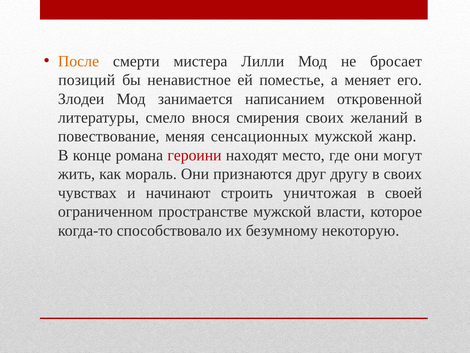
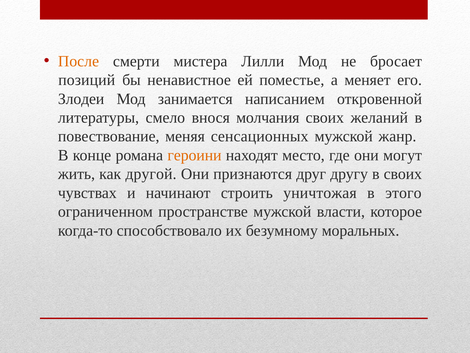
смирения: смирения -> молчания (268, 117)
героини colour: red -> orange (194, 155)
мораль: мораль -> другой (151, 174)
своей: своей -> этого (403, 193)
некоторую: некоторую -> моральных (361, 230)
